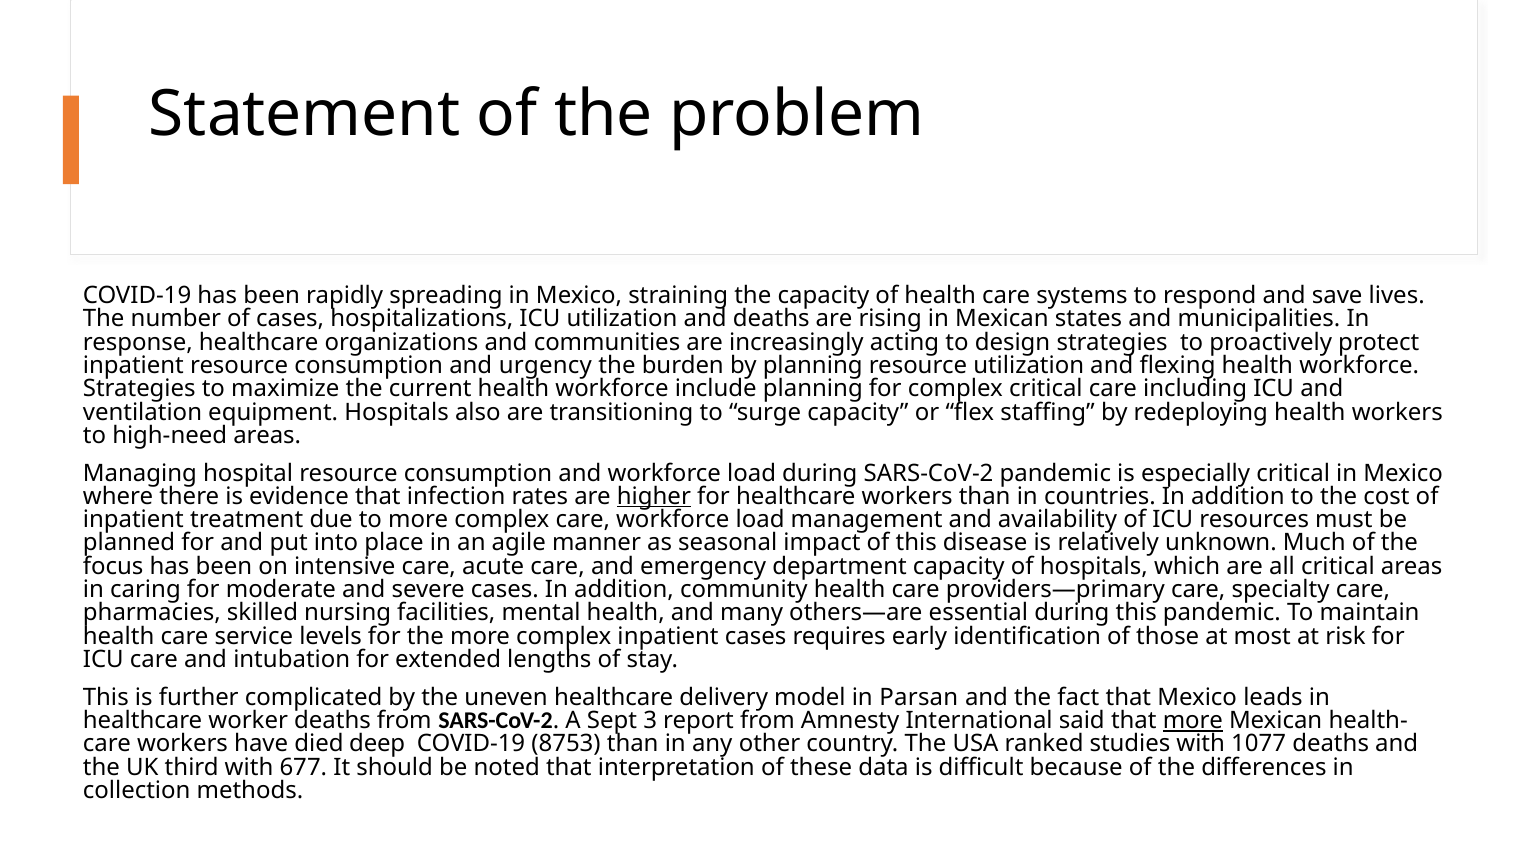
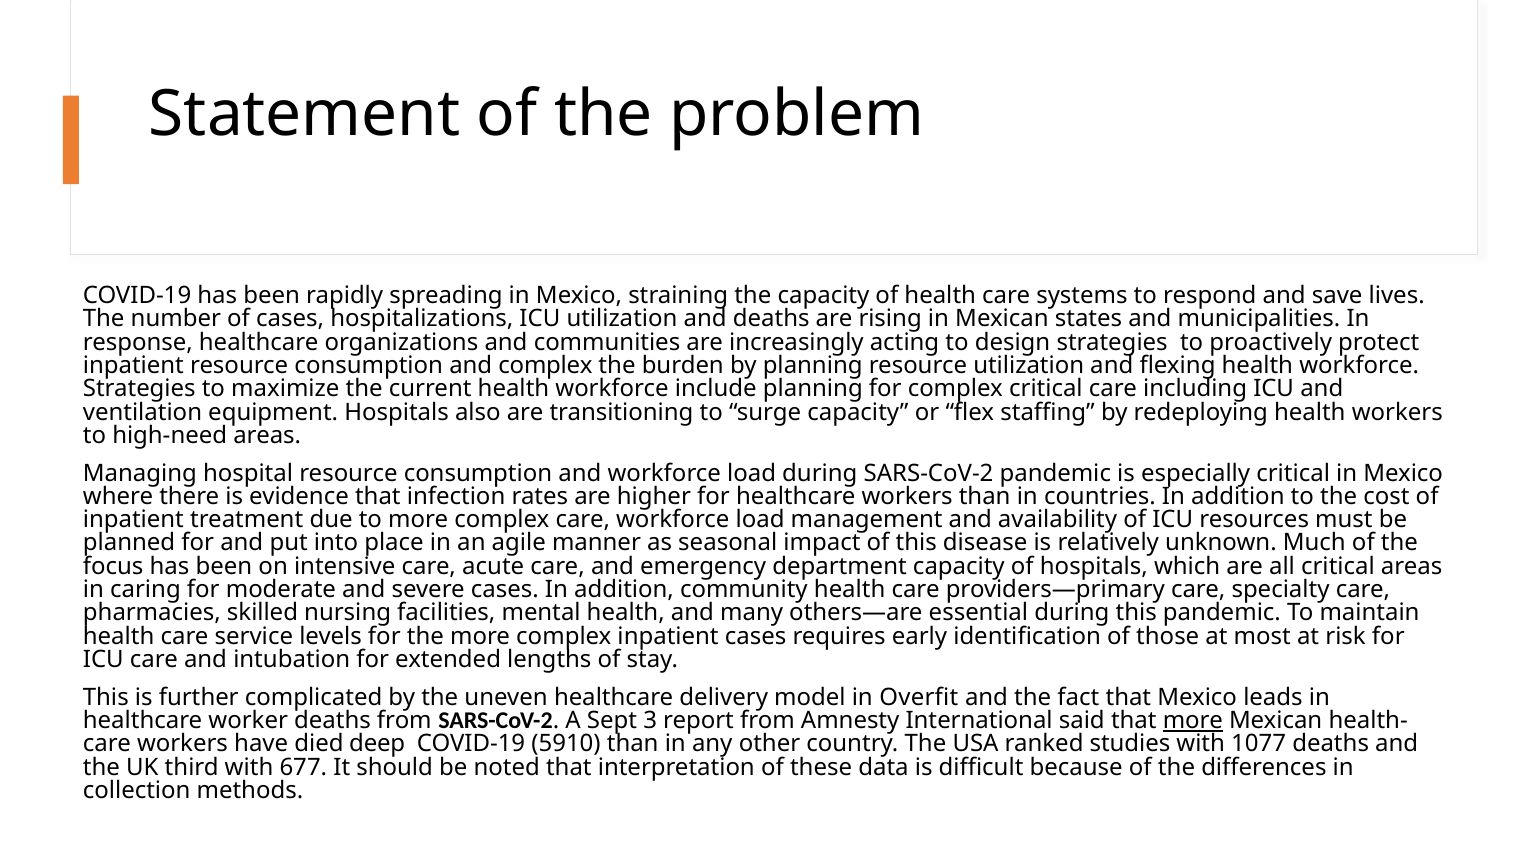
and urgency: urgency -> complex (546, 365)
higher underline: present -> none (654, 496)
Parsan: Parsan -> Overfit (919, 697)
8753: 8753 -> 5910 (566, 744)
